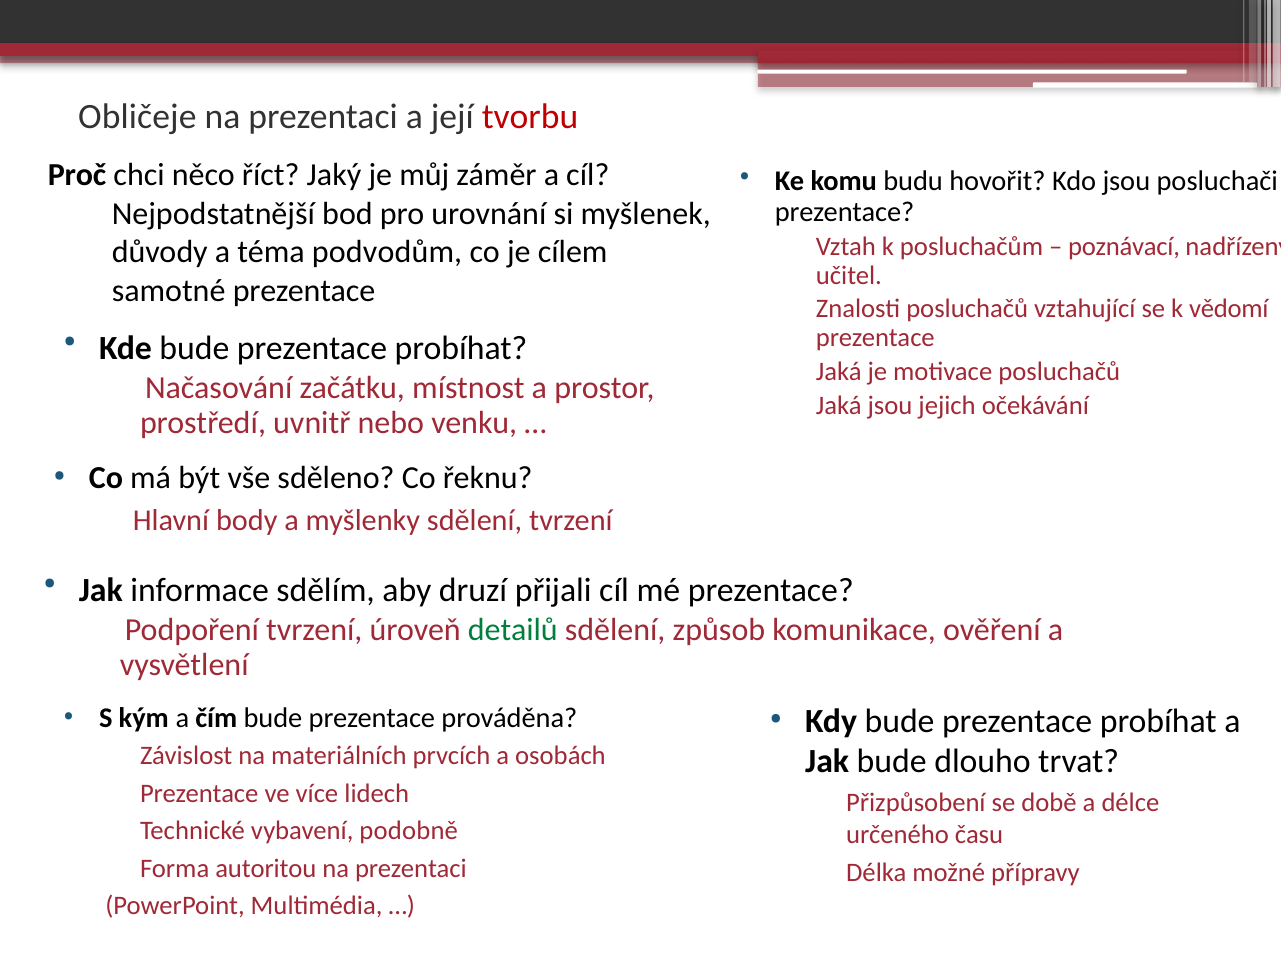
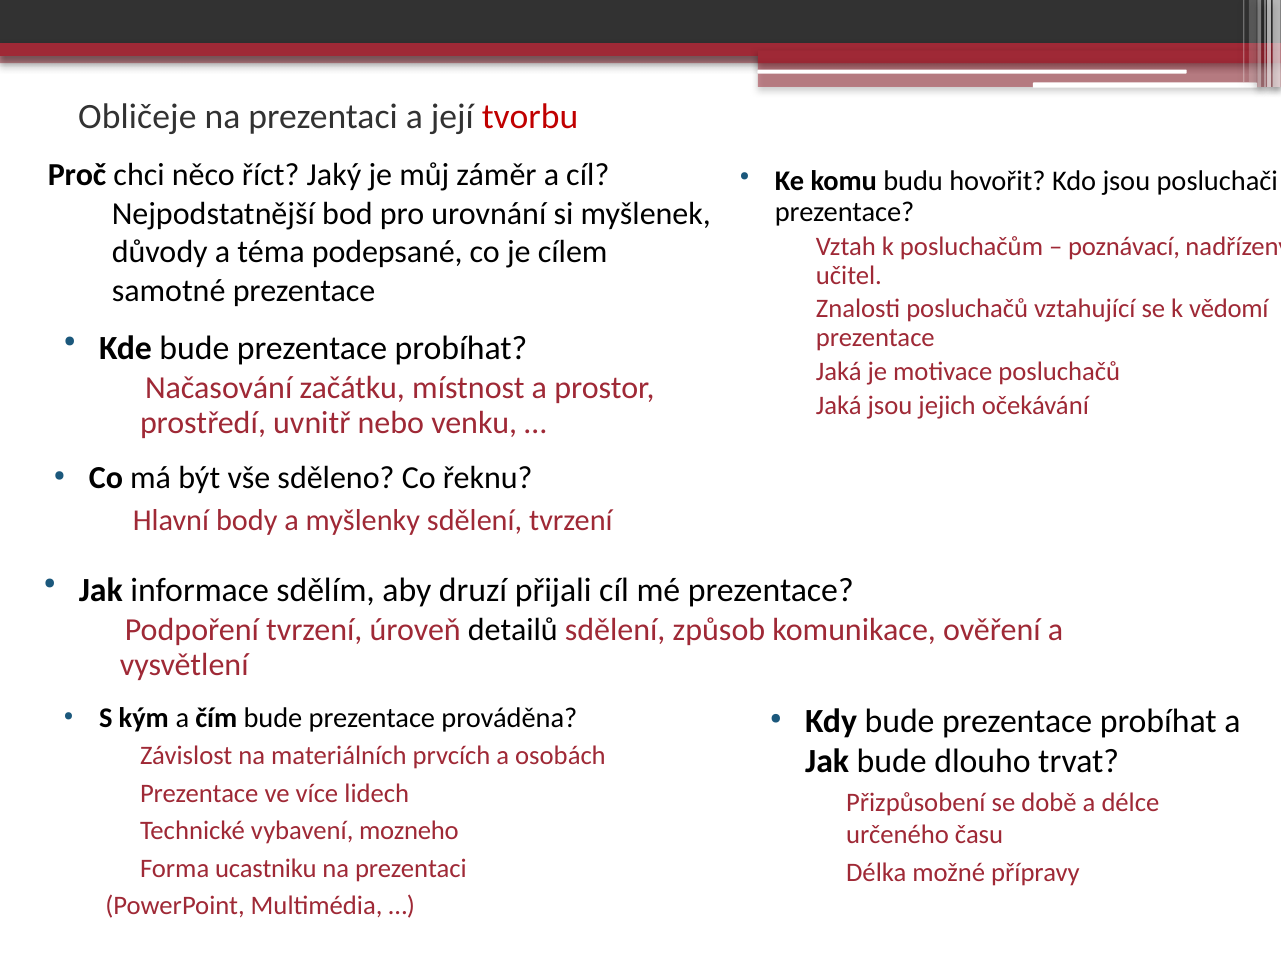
podvodům: podvodům -> podepsané (387, 252)
detailů colour: green -> black (513, 630)
podobně: podobně -> mozneho (409, 831)
autoritou: autoritou -> ucastniku (266, 868)
